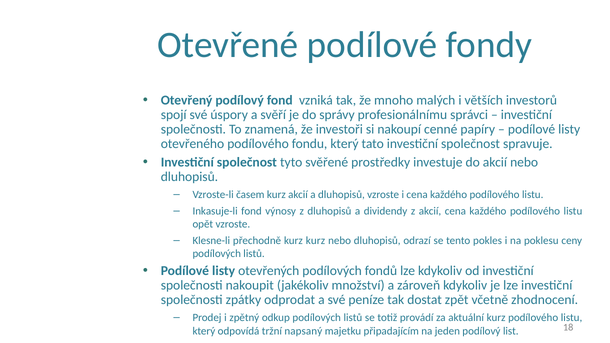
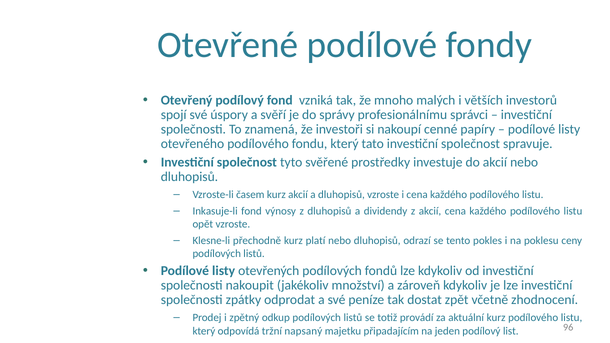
kurz kurz: kurz -> platí (316, 241)
18: 18 -> 96 (568, 328)
